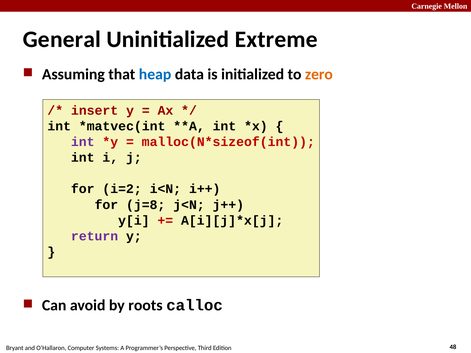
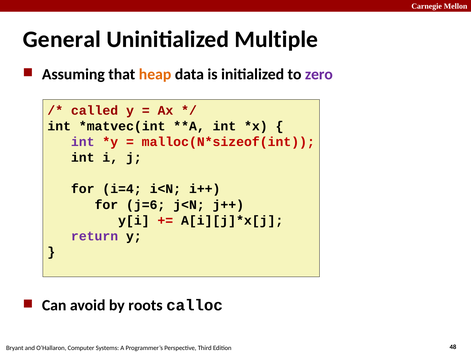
Extreme: Extreme -> Multiple (276, 39)
heap colour: blue -> orange (155, 74)
zero colour: orange -> purple (319, 74)
insert: insert -> called (95, 111)
i=2: i=2 -> i=4 (122, 189)
j=8: j=8 -> j=6 (146, 205)
